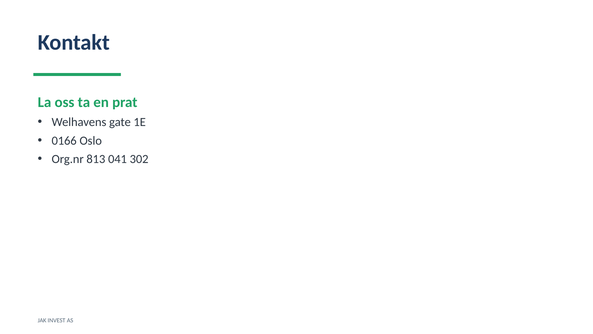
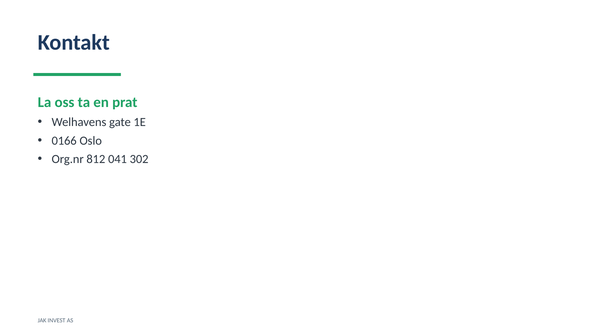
813: 813 -> 812 (96, 159)
